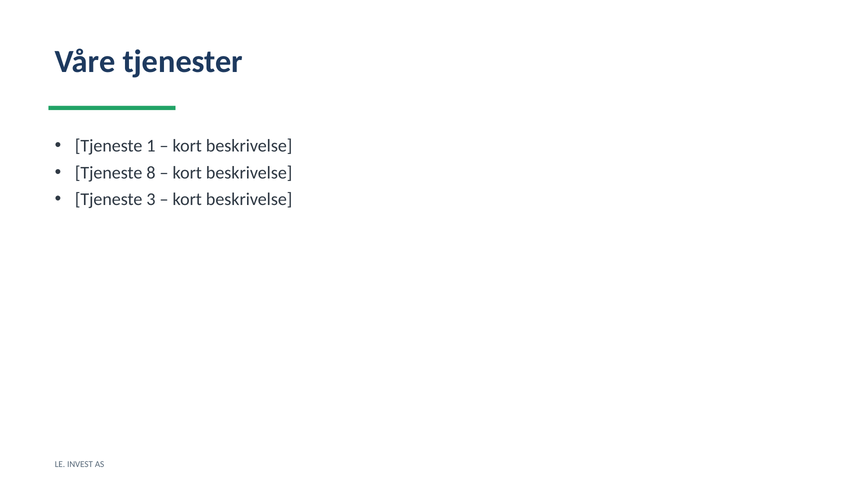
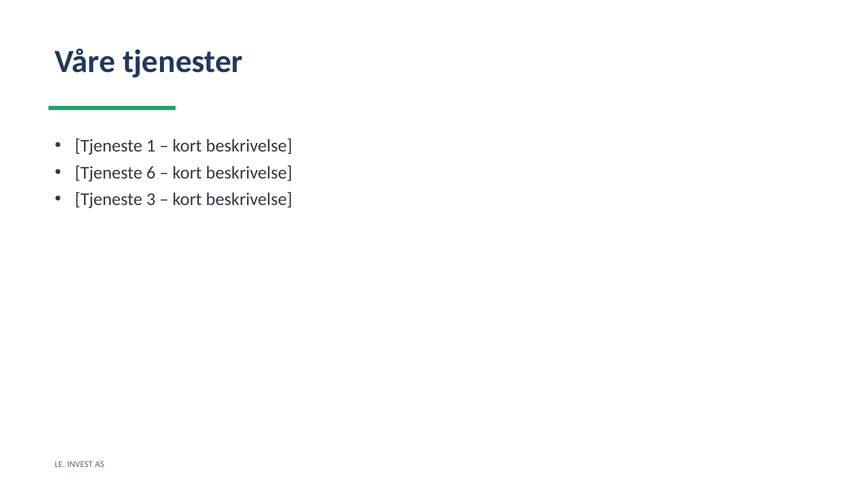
8: 8 -> 6 (151, 173)
